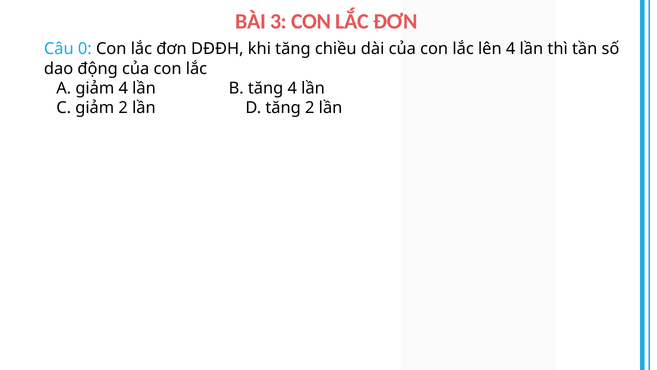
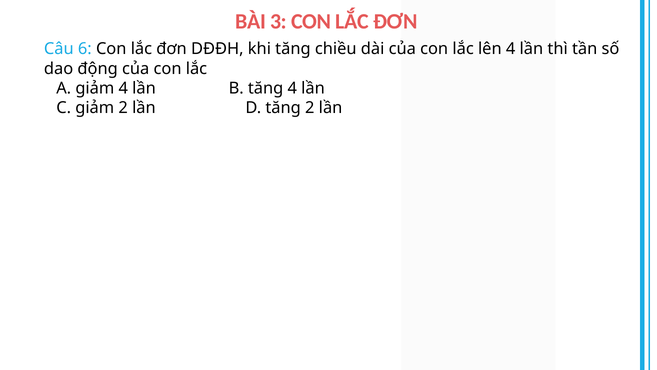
0: 0 -> 6 (85, 49)
